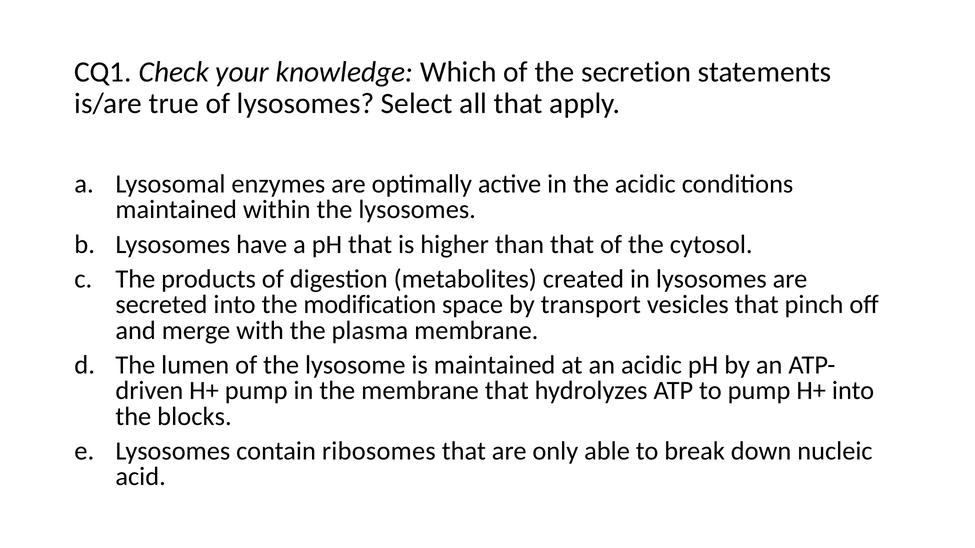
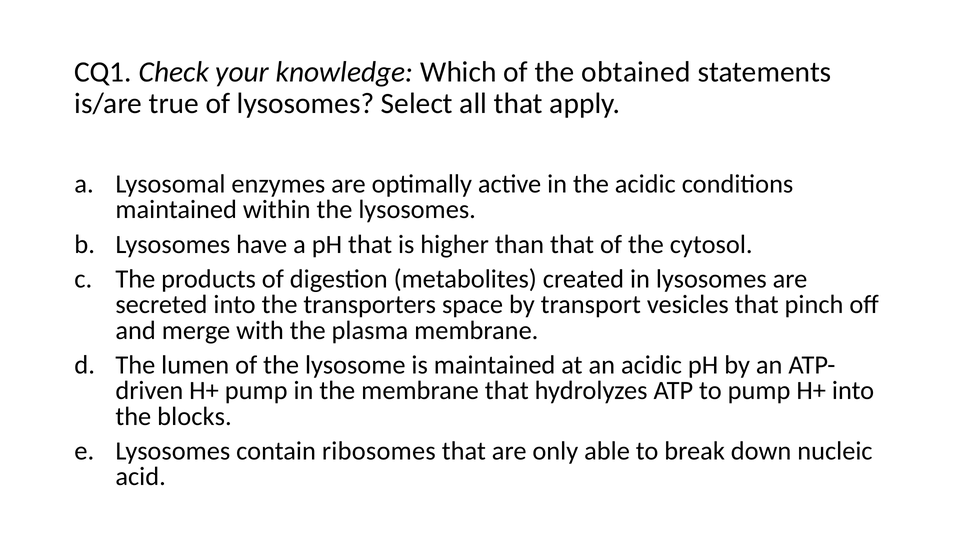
secretion: secretion -> obtained (636, 72)
modification: modification -> transporters (370, 305)
